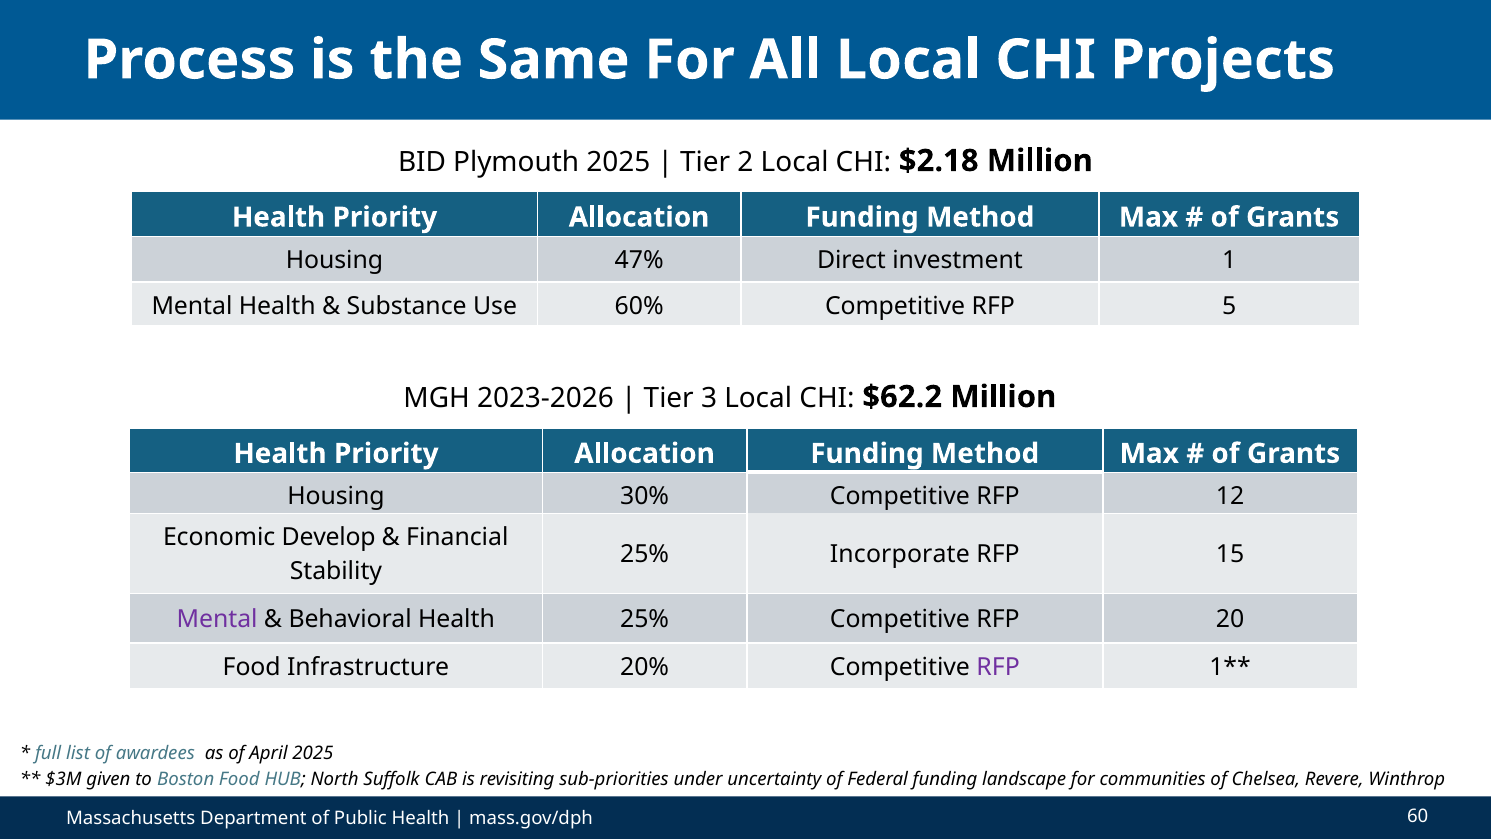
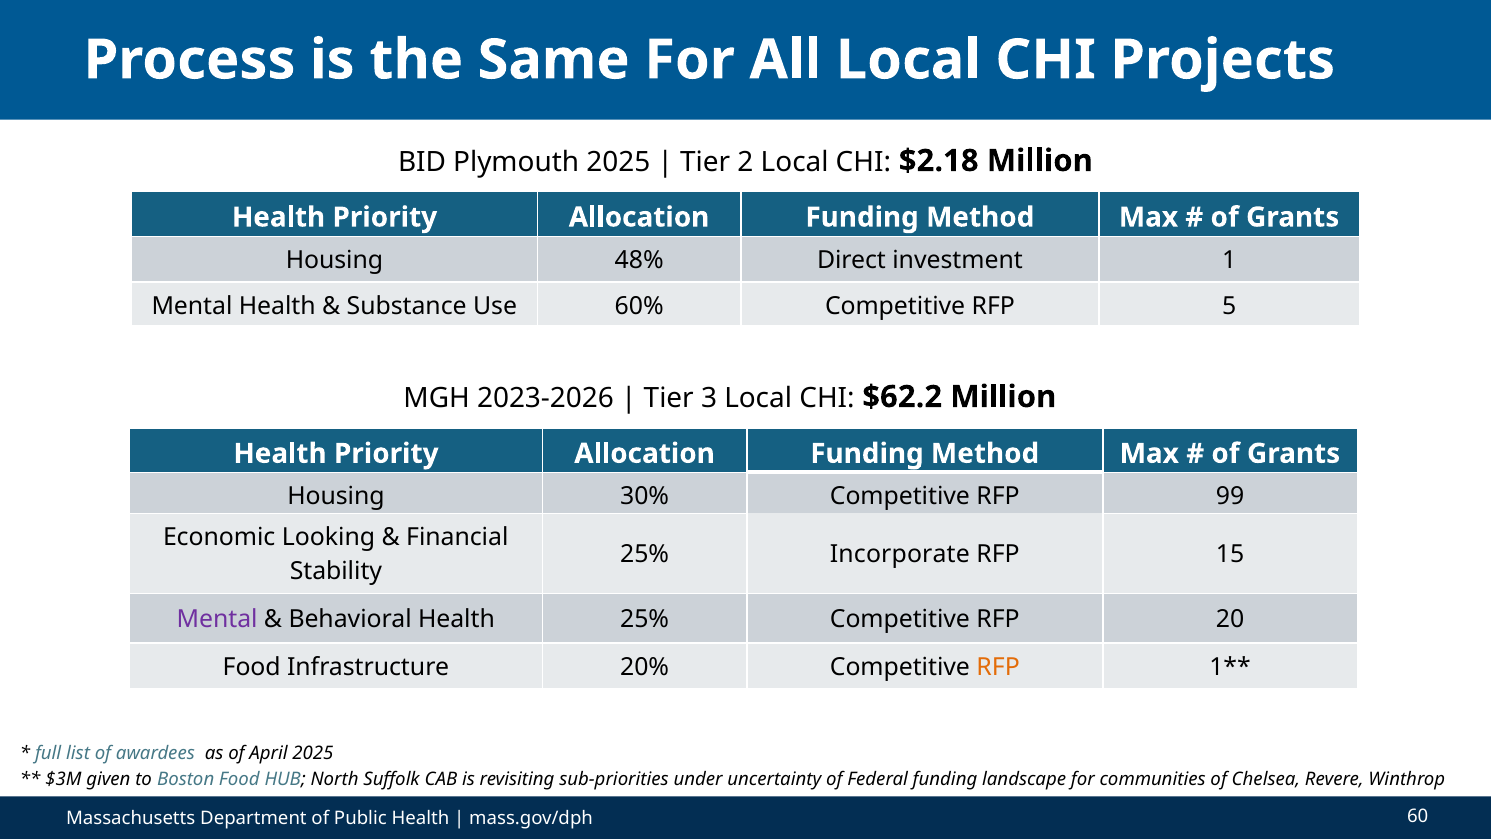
47%: 47% -> 48% (639, 260)
12: 12 -> 99 (1230, 496)
Develop: Develop -> Looking (329, 538)
RFP colour: purple -> orange (998, 667)
